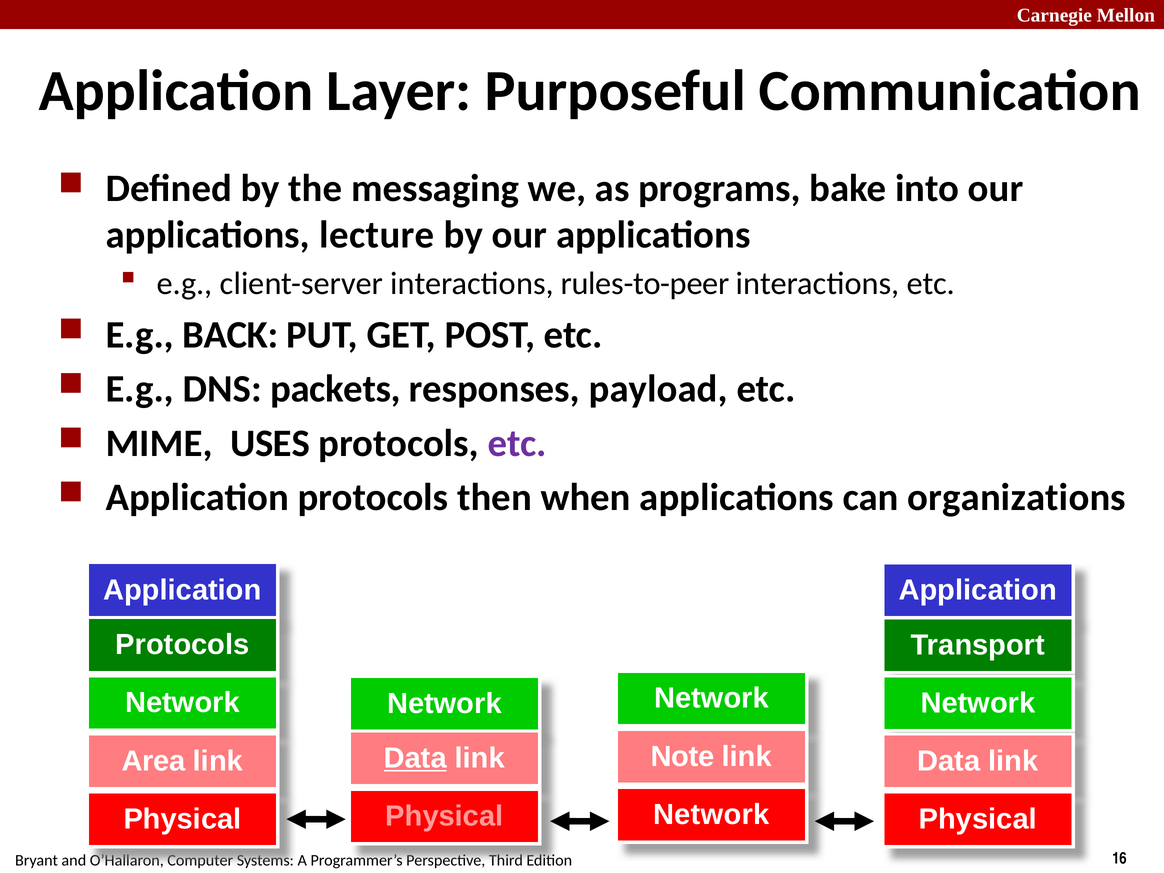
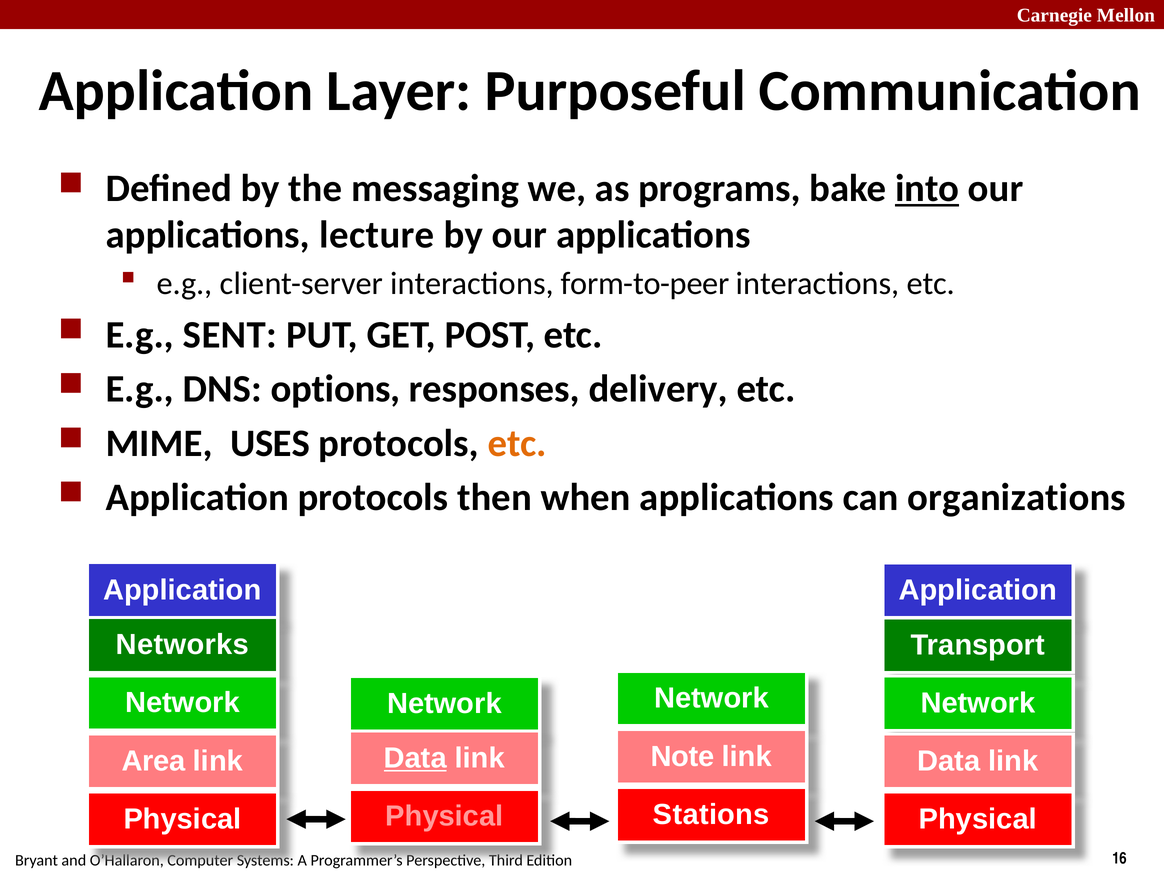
into underline: none -> present (927, 189)
rules-to-peer: rules-to-peer -> form-to-peer (645, 284)
BACK: BACK -> SENT (230, 335)
packets: packets -> options (335, 389)
payload: payload -> delivery (658, 389)
etc colour: purple -> orange (517, 443)
Protocols: Protocols -> Networks (182, 645)
Network: Network -> Stations (711, 815)
